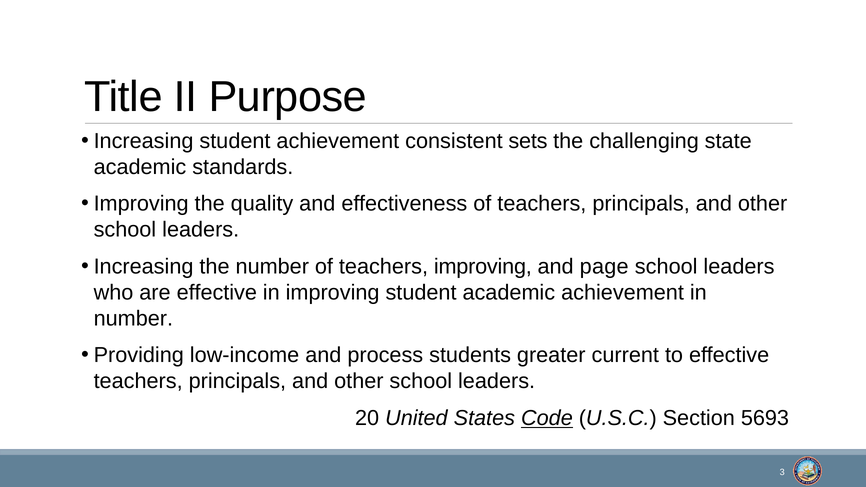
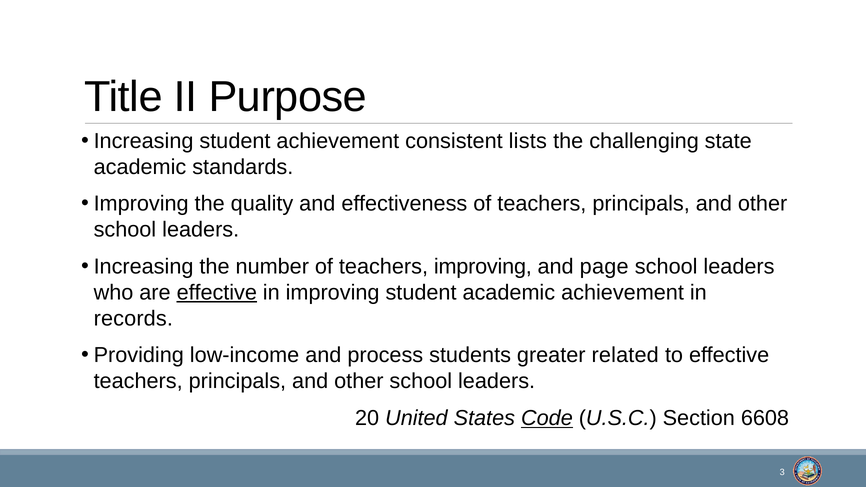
sets: sets -> lists (528, 141)
effective underline: none -> present (217, 293)
number: number -> records (133, 319)
current: current -> related (625, 355)
5693: 5693 -> 6608 (765, 418)
